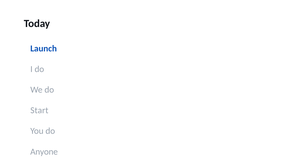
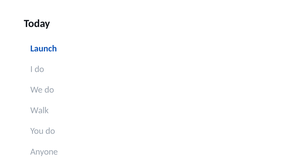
Start: Start -> Walk (39, 110)
